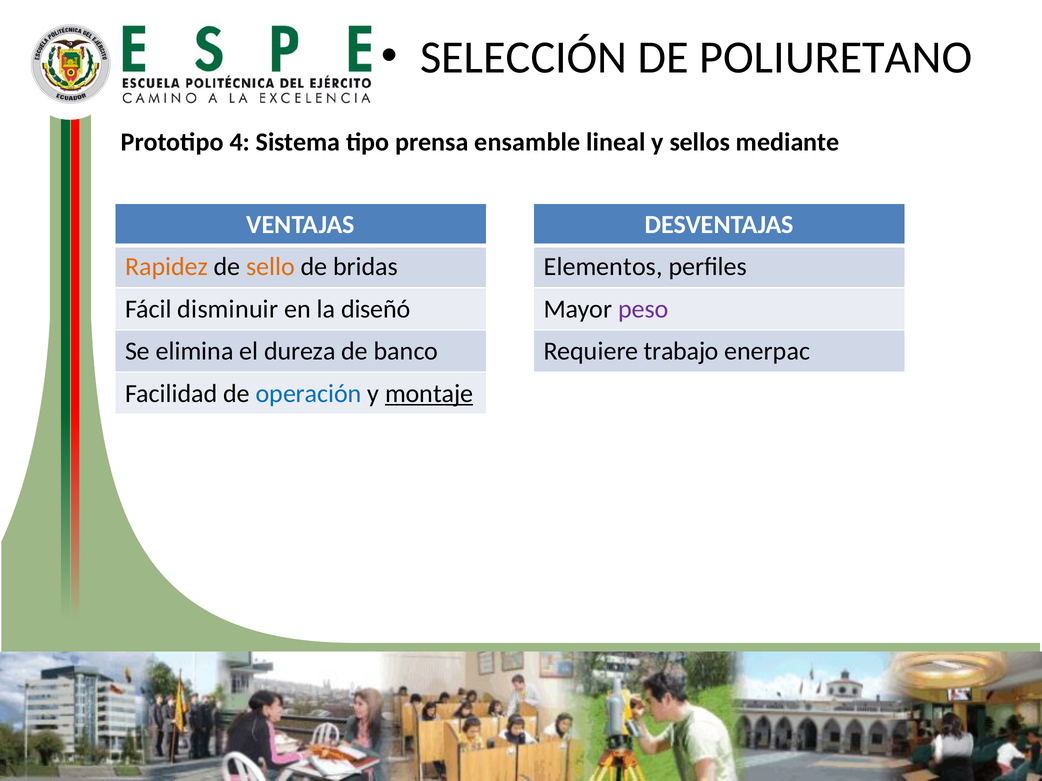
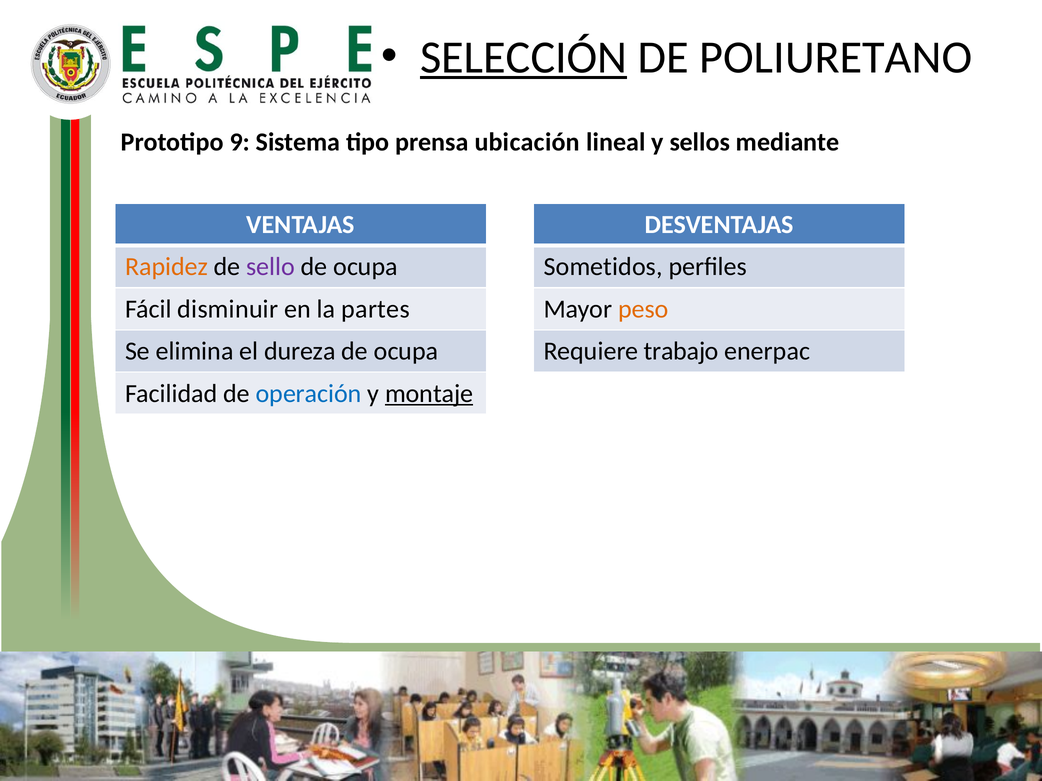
SELECCIÓN underline: none -> present (524, 58)
4: 4 -> 9 (240, 142)
ensamble: ensamble -> ubicación (527, 142)
sello colour: orange -> purple (271, 267)
bridas: bridas -> ocupa (366, 267)
Elementos: Elementos -> Sometidos (603, 267)
diseñó: diseñó -> partes (376, 309)
peso colour: purple -> orange (643, 309)
banco: banco -> ocupa (406, 352)
